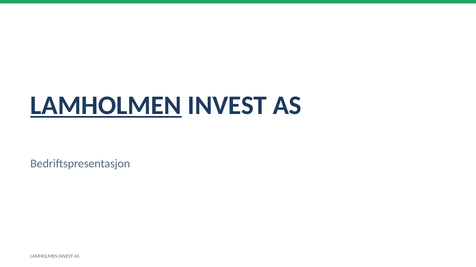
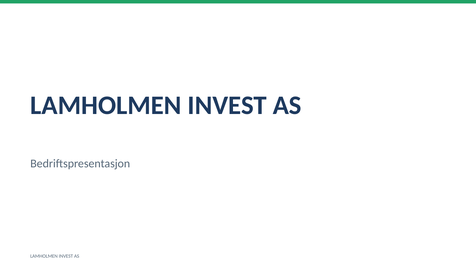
LAMHOLMEN underline: present -> none (106, 106)
